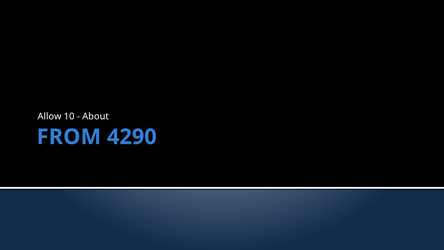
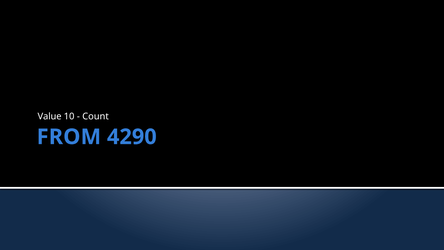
Allow: Allow -> Value (50, 116)
About: About -> Count (96, 116)
